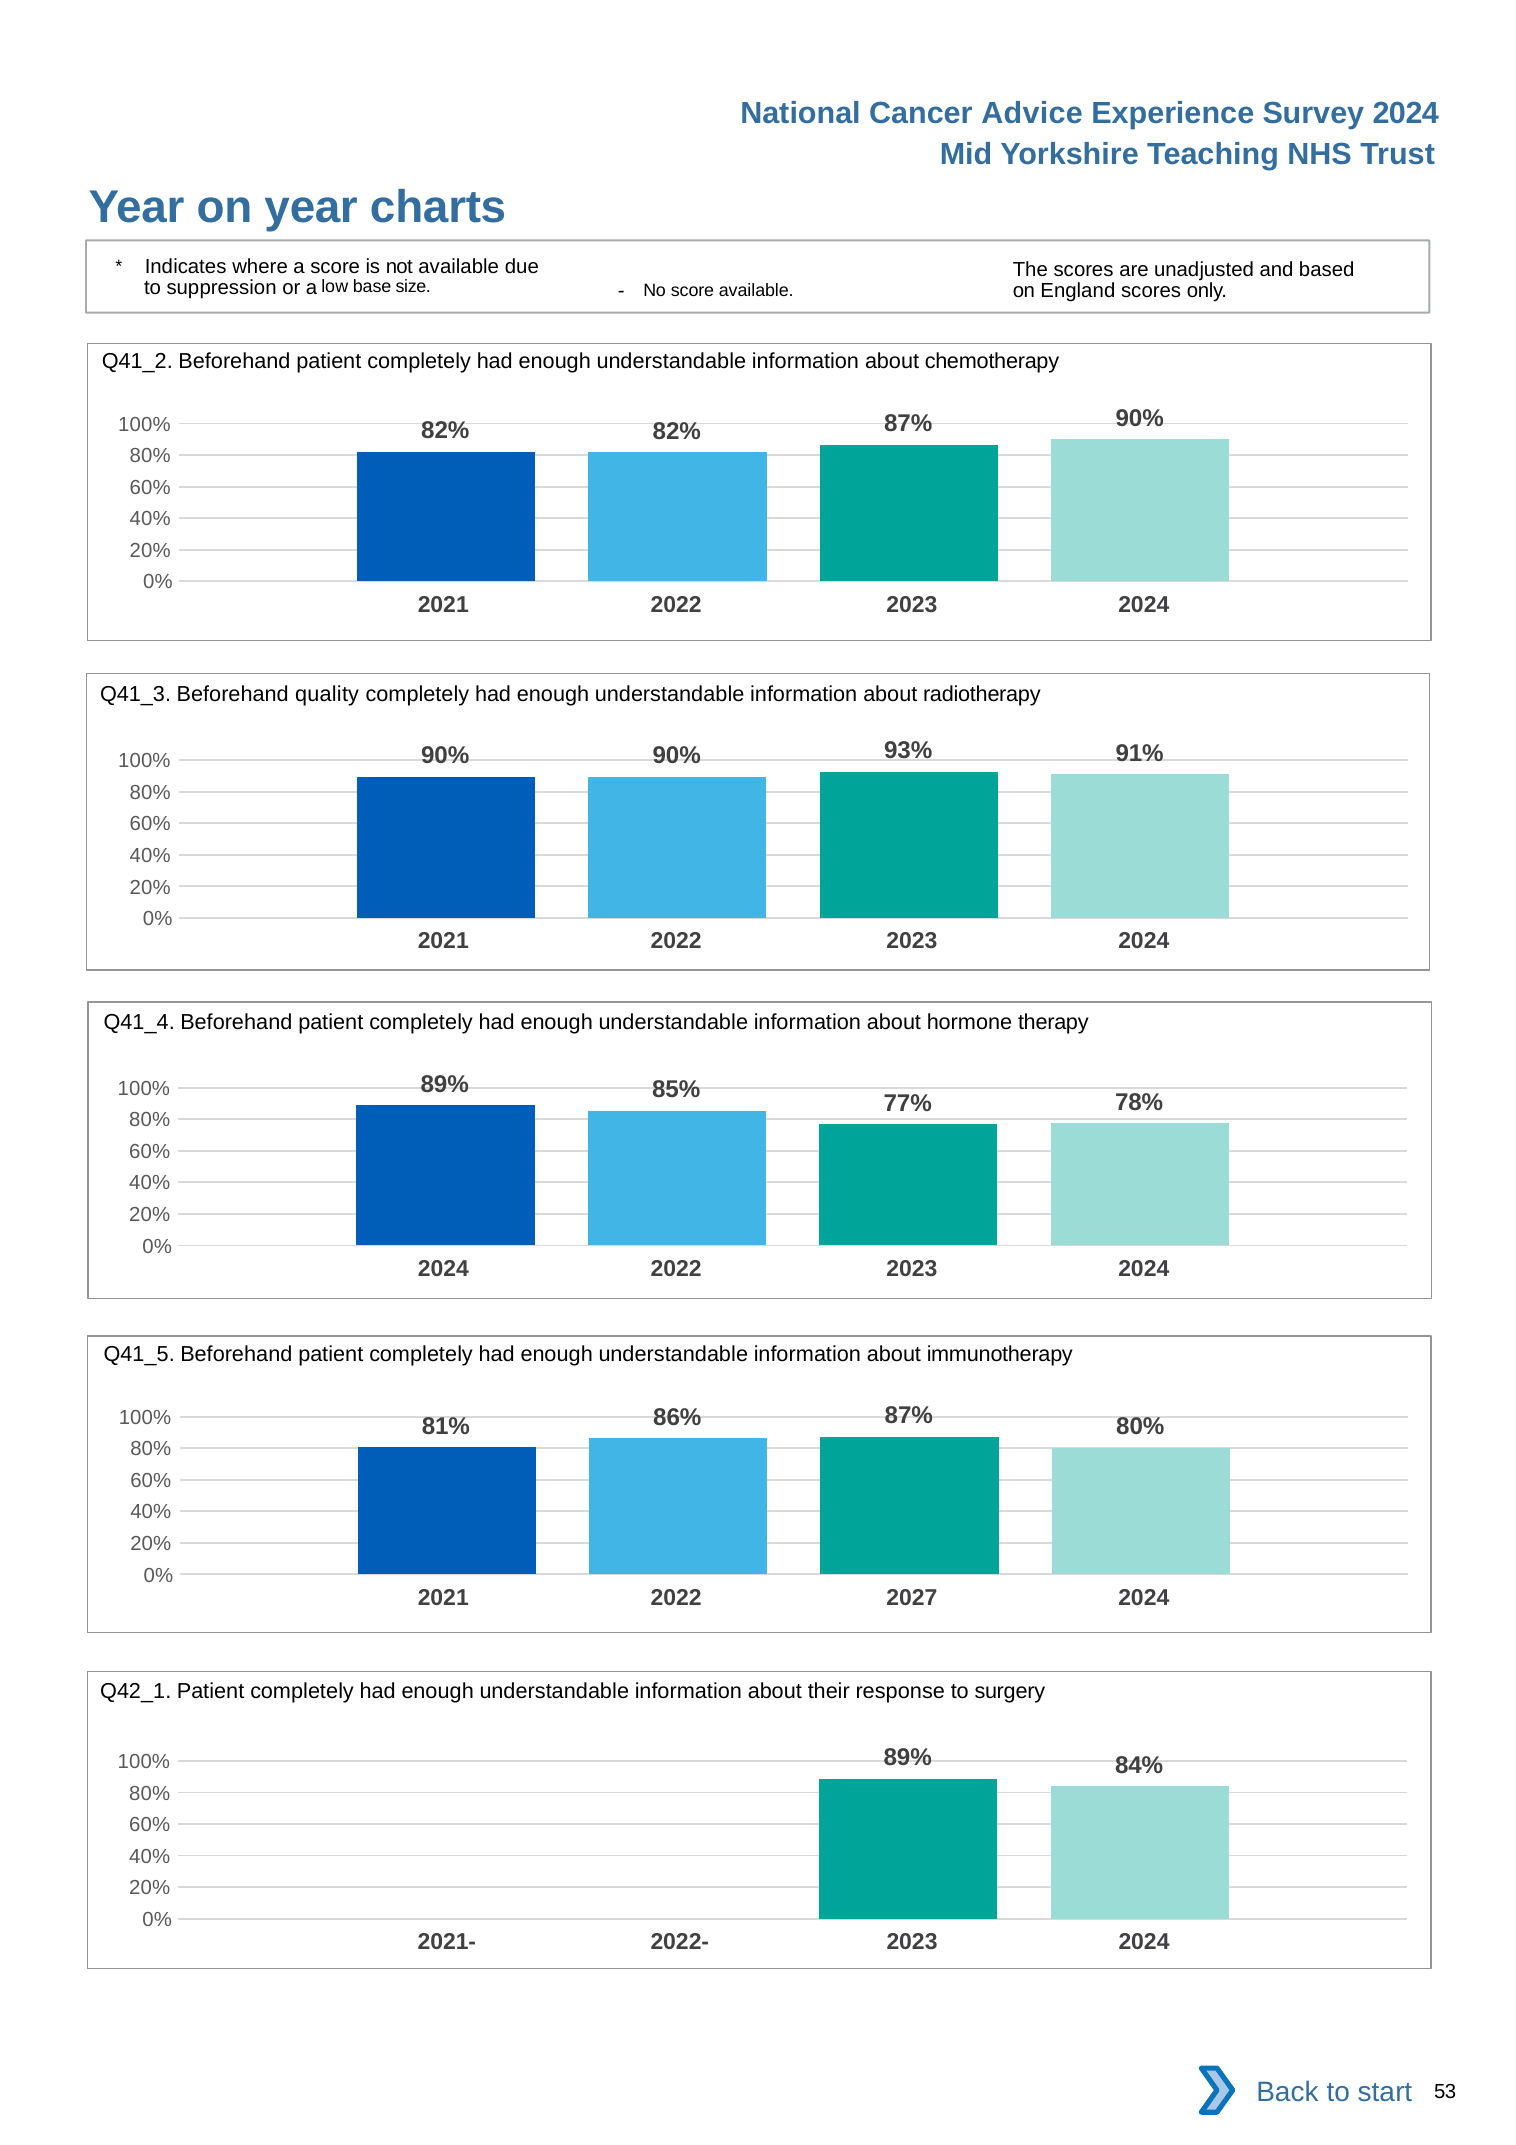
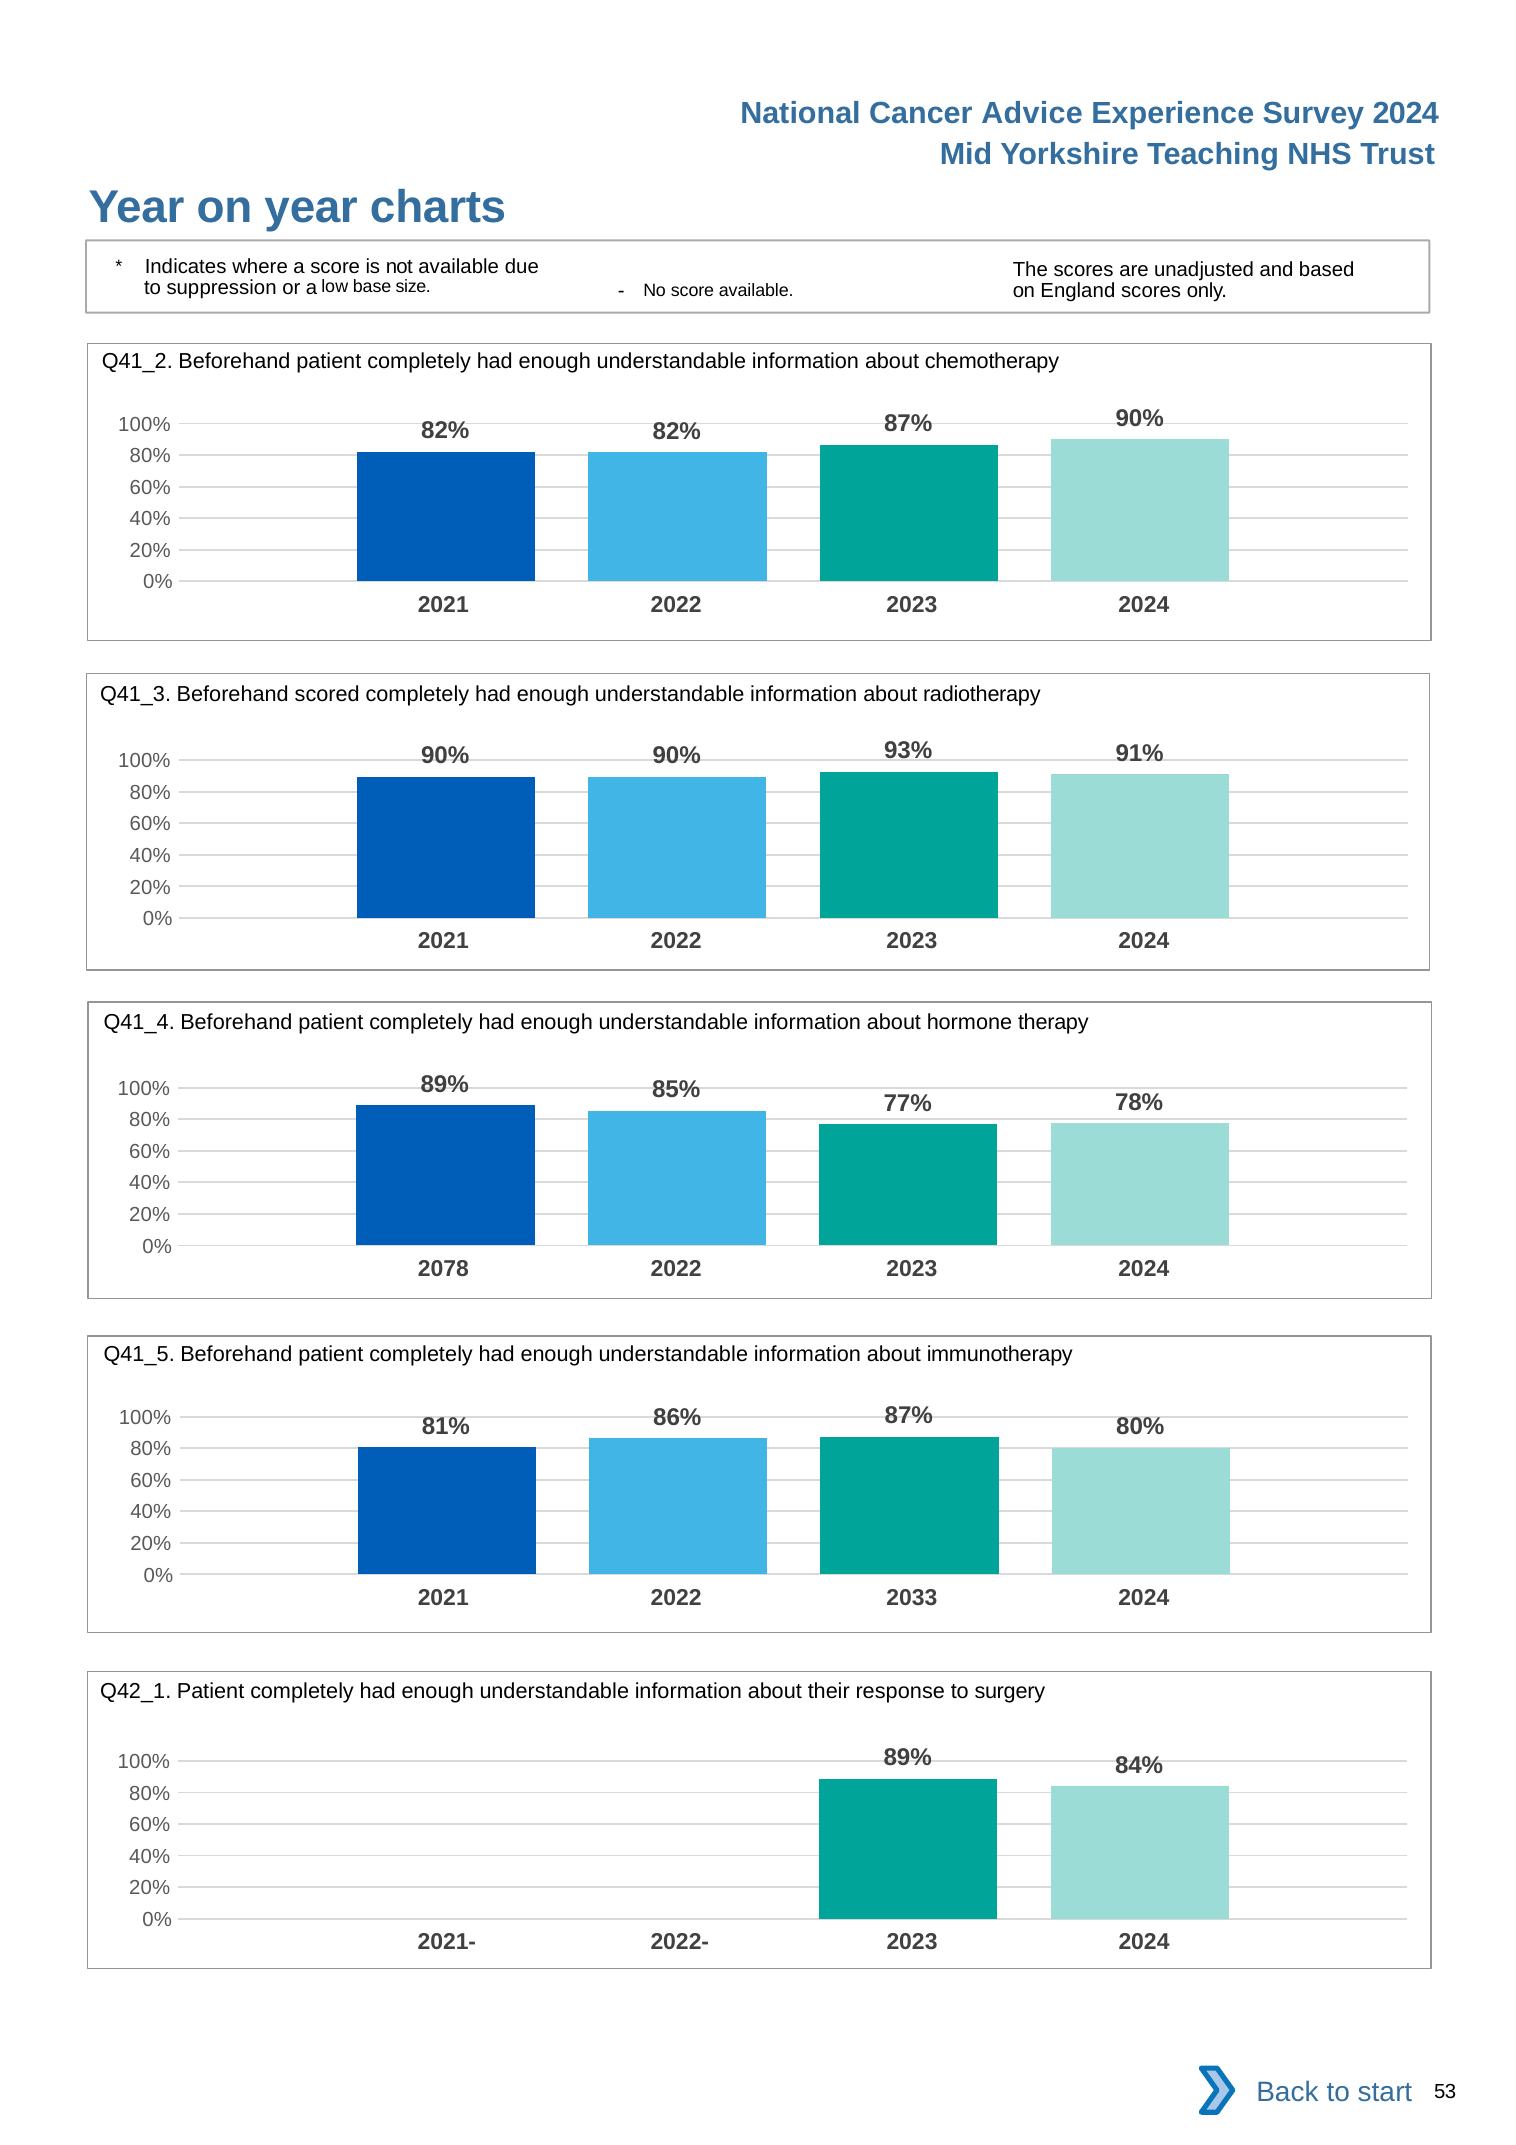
quality: quality -> scored (327, 695)
2024: 2024 -> 2078 (443, 1269)
2027: 2027 -> 2033 (912, 1598)
